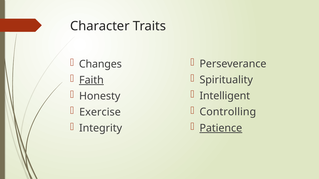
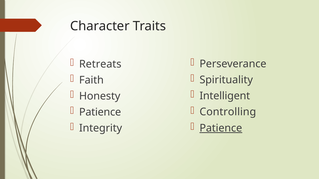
Changes: Changes -> Retreats (100, 64)
Faith underline: present -> none (91, 80)
Exercise: Exercise -> Patience (100, 112)
